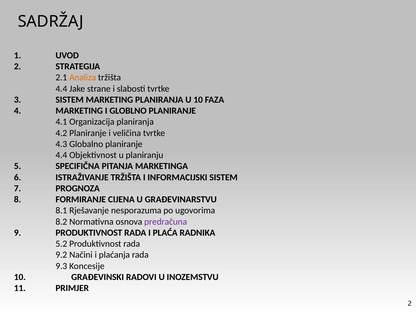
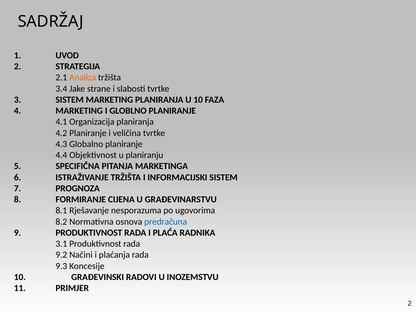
4.4: 4.4 -> 3.4 (61, 89)
predračuna colour: purple -> blue (166, 222)
5.2: 5.2 -> 3.1 (61, 244)
